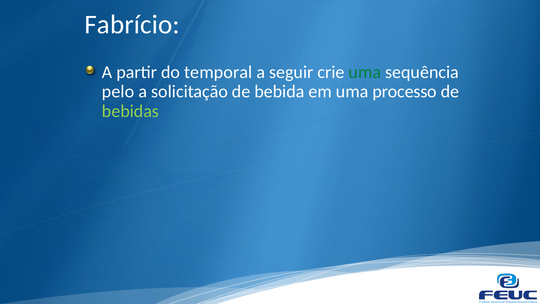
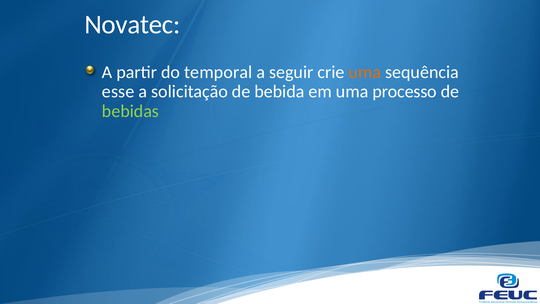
Fabrício: Fabrício -> Novatec (132, 25)
uma colour: green -> orange (365, 72)
pelo: pelo -> esse (118, 92)
